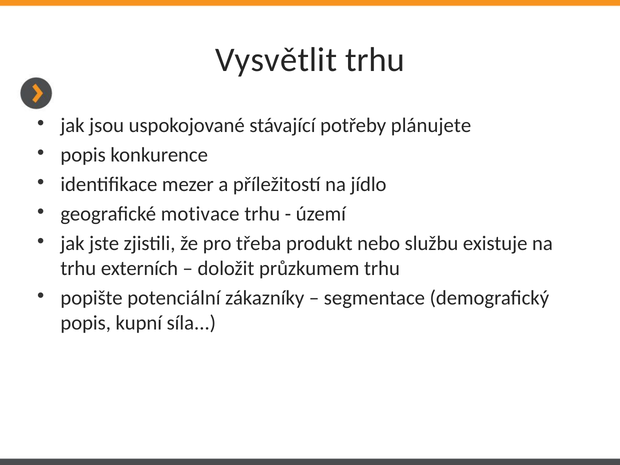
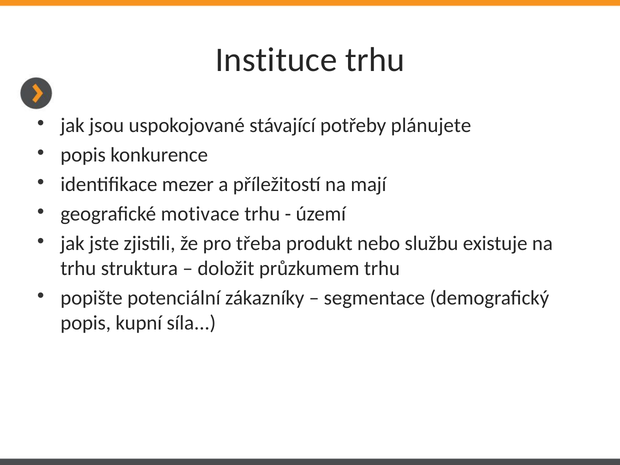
Vysvětlit: Vysvětlit -> Instituce (276, 60)
jídlo: jídlo -> mají (369, 185)
externích: externích -> struktura (139, 268)
